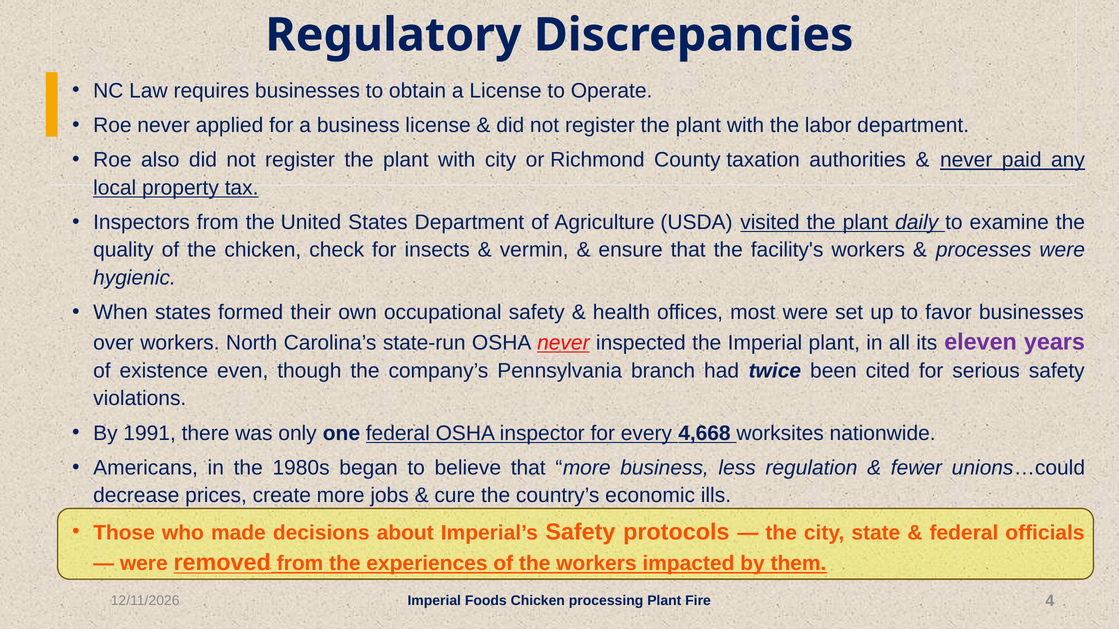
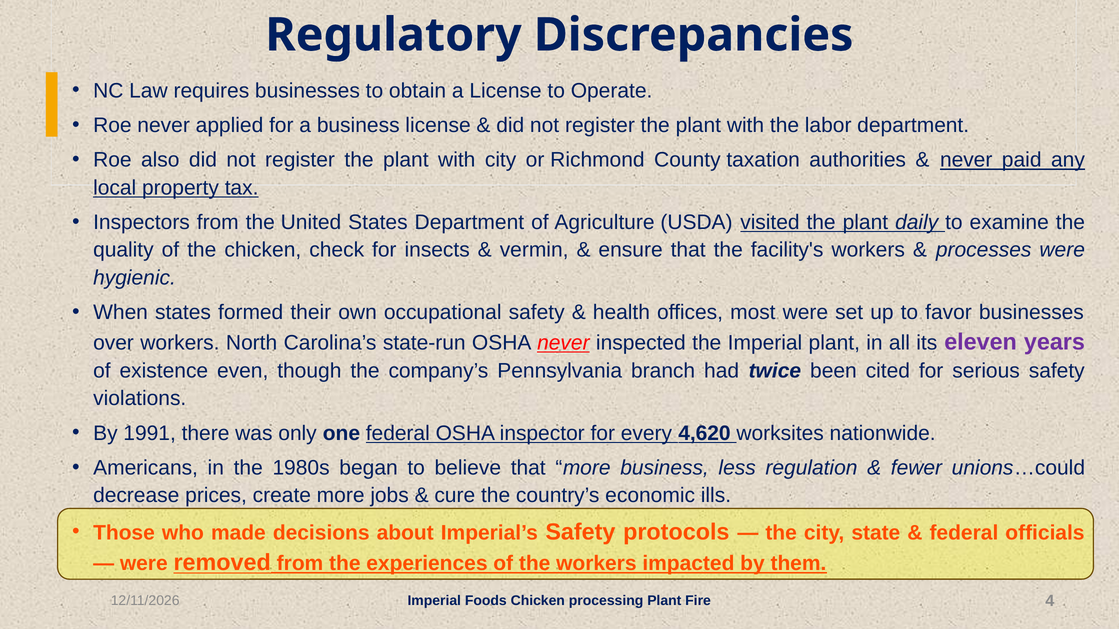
4,668: 4,668 -> 4,620 (704, 433)
